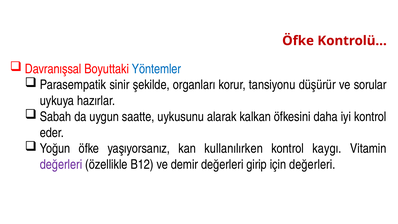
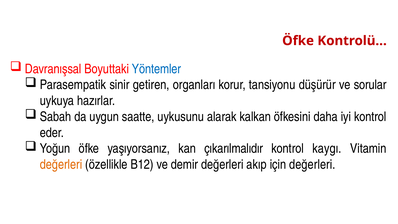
şekilde: şekilde -> getiren (151, 85)
kullanılırken: kullanılırken -> çıkarılmalıdır (234, 148)
değerleri colour: purple -> orange (61, 164)
girip: girip -> akıp (257, 164)
